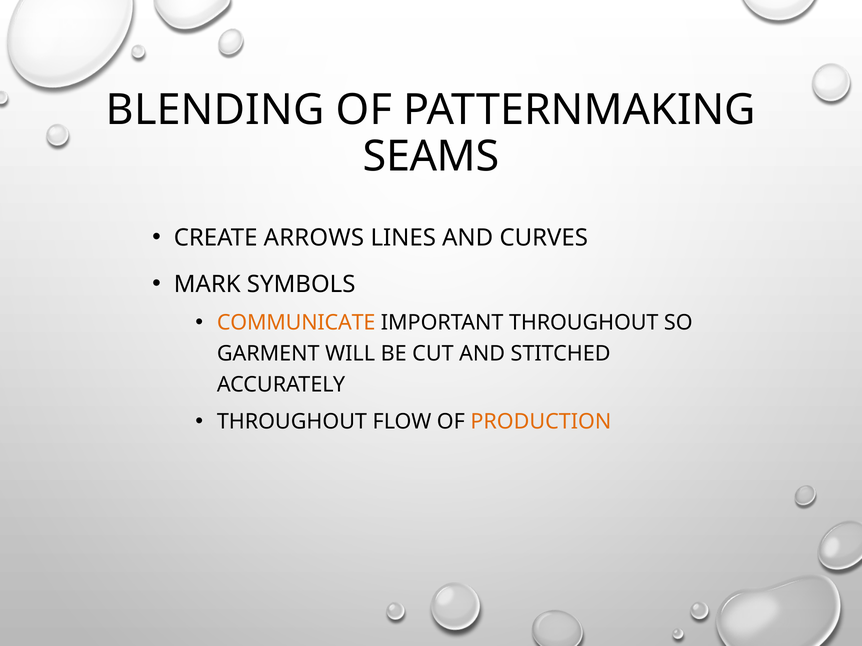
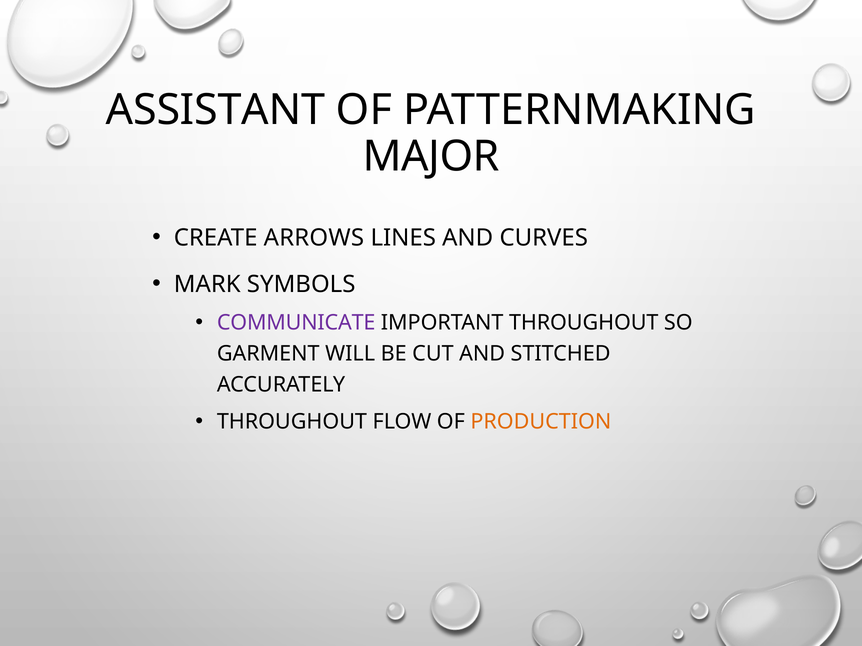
BLENDING: BLENDING -> ASSISTANT (215, 110)
SEAMS: SEAMS -> MAJOR (431, 157)
COMMUNICATE colour: orange -> purple (296, 323)
